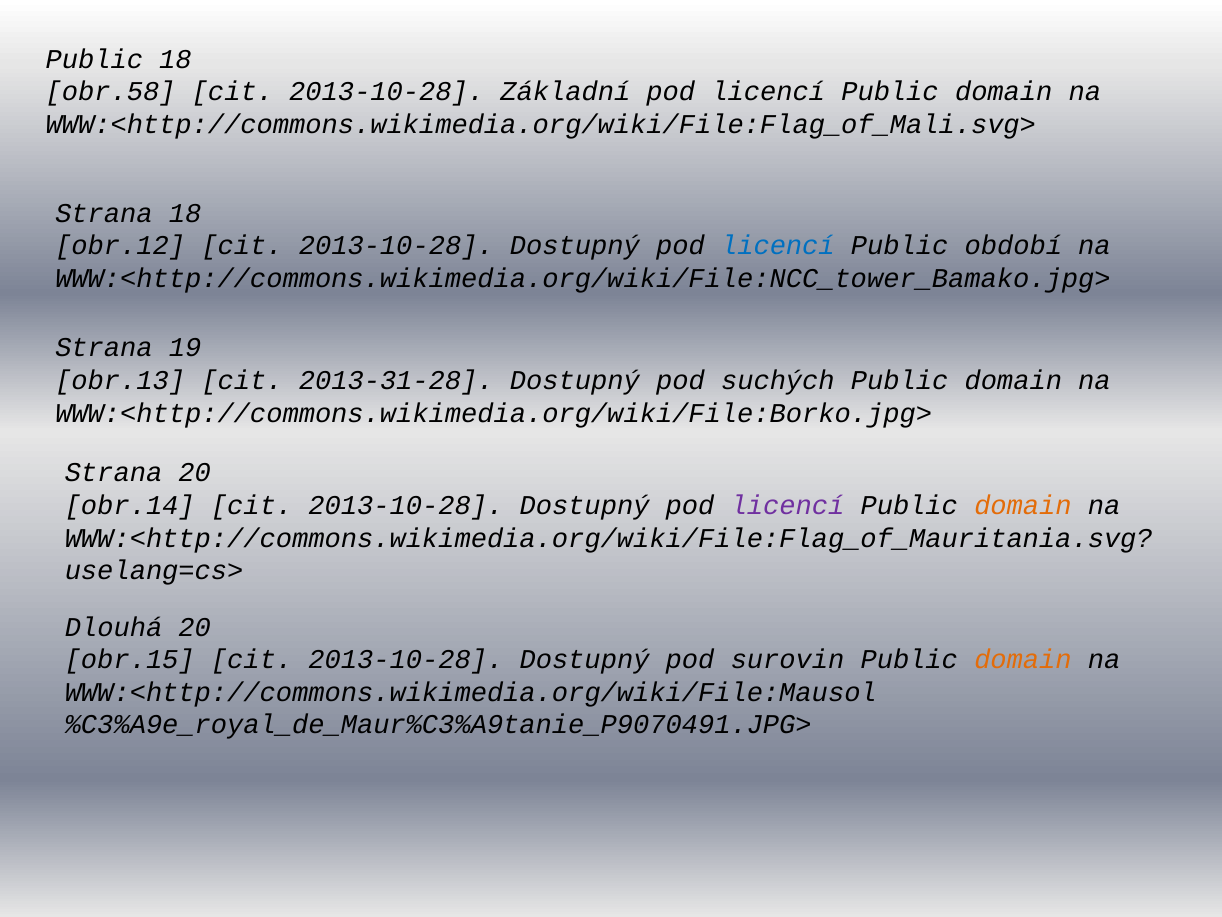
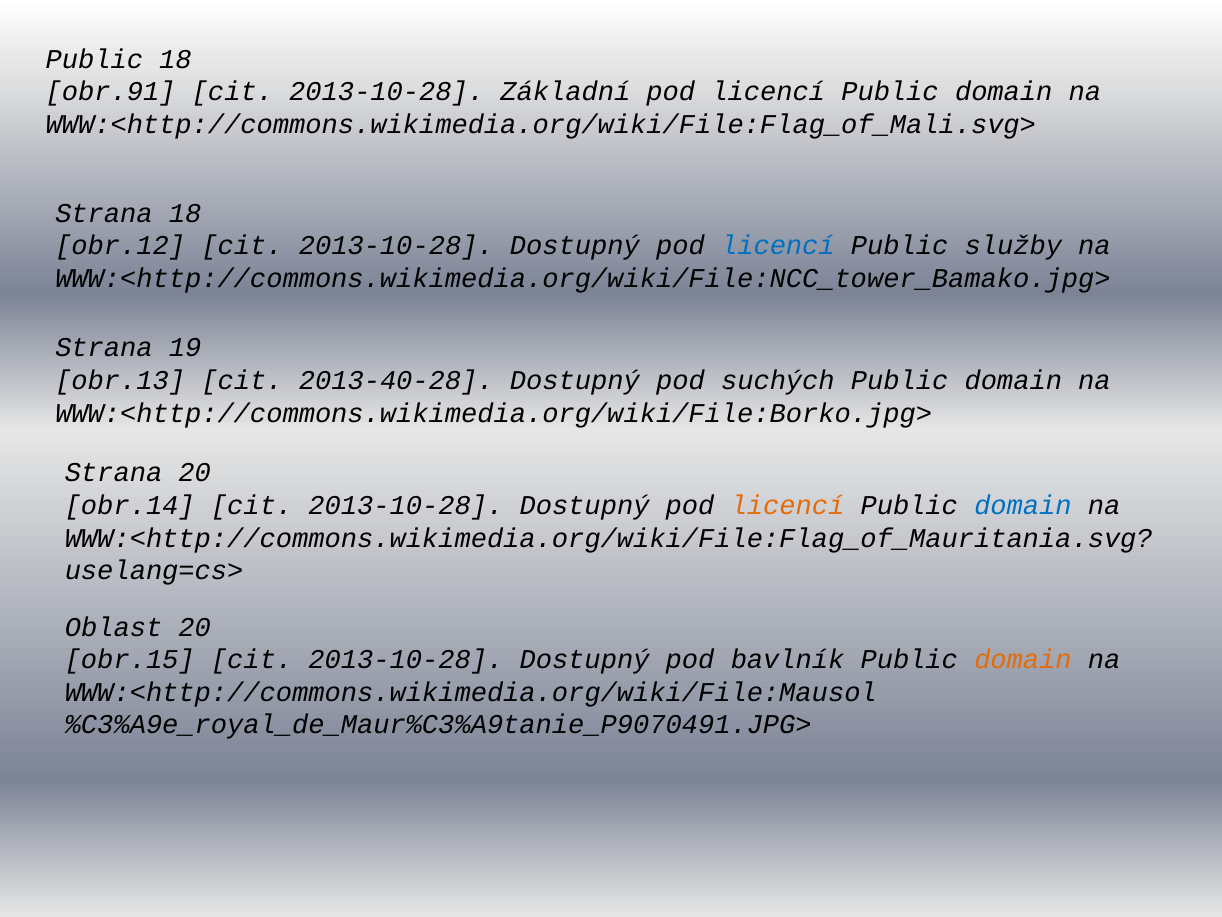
obr.58: obr.58 -> obr.91 (111, 92)
období: období -> služby (1013, 246)
2013-31-28: 2013-31-28 -> 2013-40-28 (396, 380)
licencí colour: purple -> orange (788, 505)
domain colour: orange -> blue (1023, 505)
Dlouhá: Dlouhá -> Oblast (114, 627)
surovin: surovin -> bavlník (788, 659)
